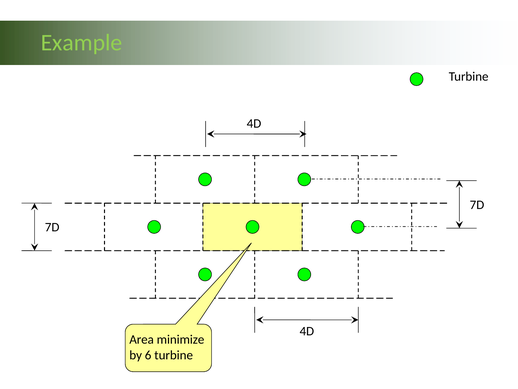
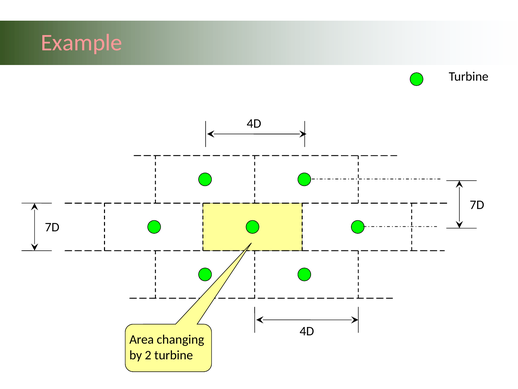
Example colour: light green -> pink (82, 43)
minimize: minimize -> changing (180, 339)
6: 6 -> 2 (148, 355)
